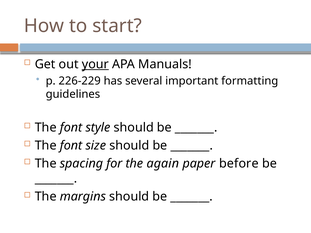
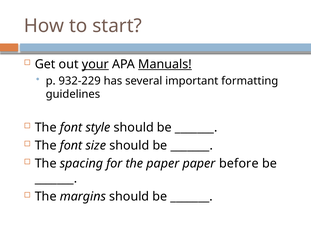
Manuals underline: none -> present (165, 64)
226-229: 226-229 -> 932-229 (80, 81)
the again: again -> paper (163, 164)
